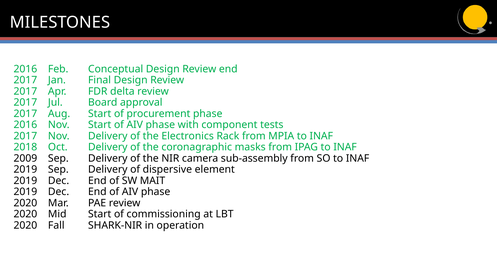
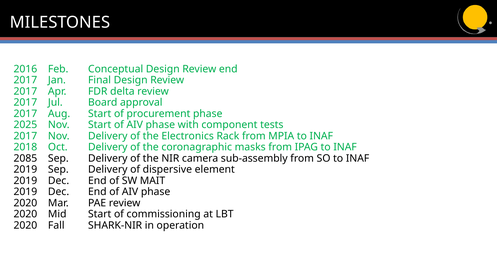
2016: 2016 -> 2025 (25, 125)
2009: 2009 -> 2085 (25, 159)
